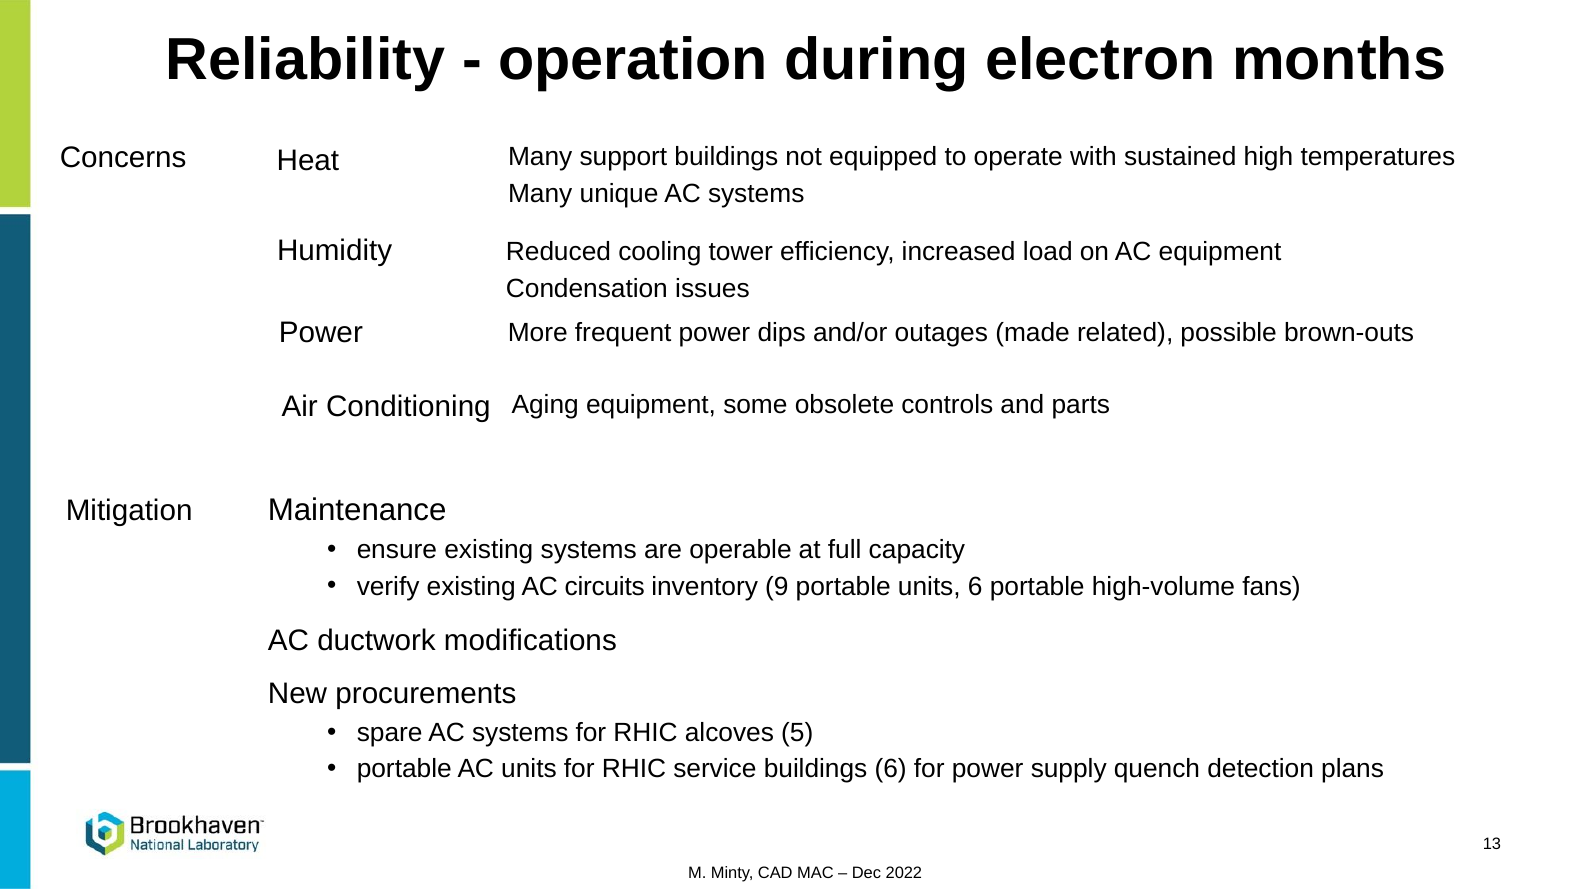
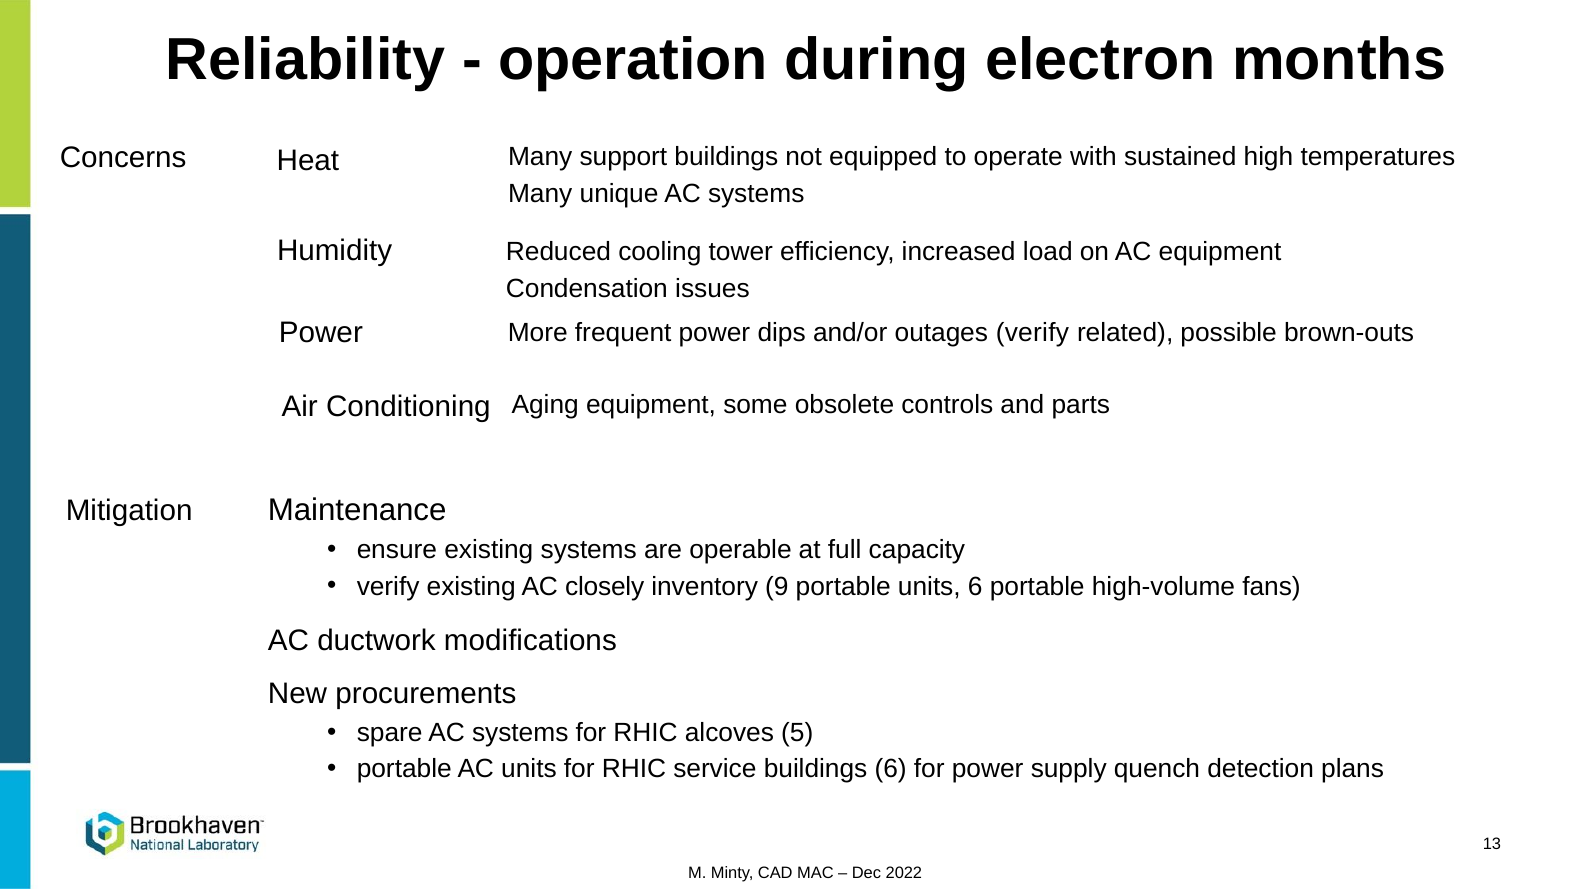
outages made: made -> verify (1032, 333)
circuits: circuits -> closely (605, 587)
